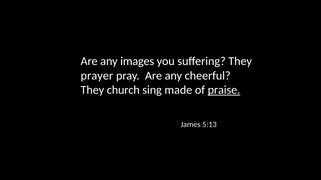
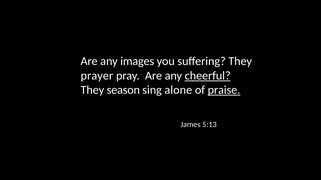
cheerful underline: none -> present (208, 76)
church: church -> season (123, 90)
made: made -> alone (178, 90)
